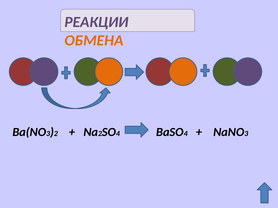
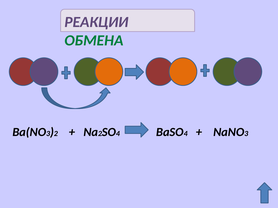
ОБМЕНА colour: orange -> green (94, 41)
